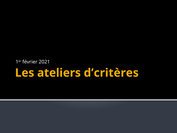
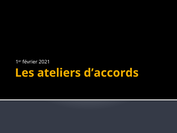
d’critères: d’critères -> d’accords (111, 73)
